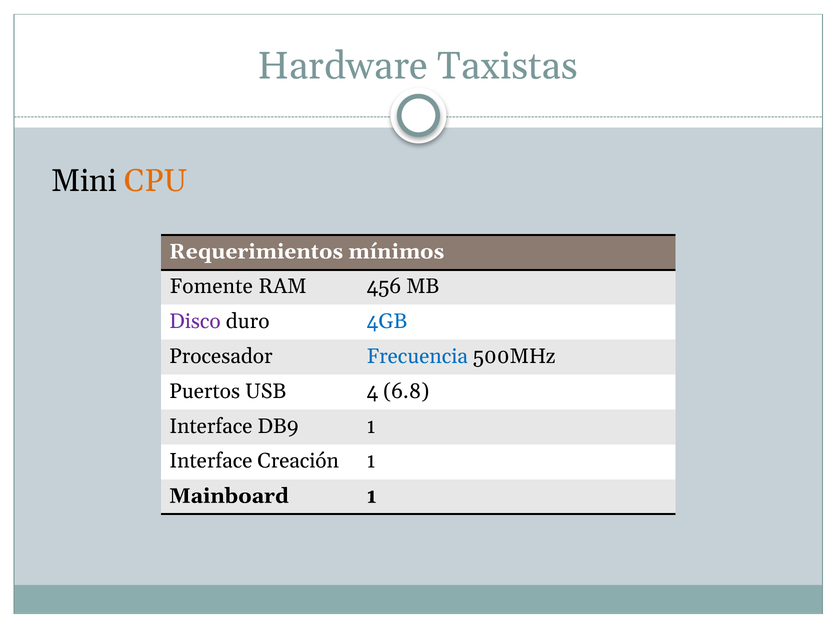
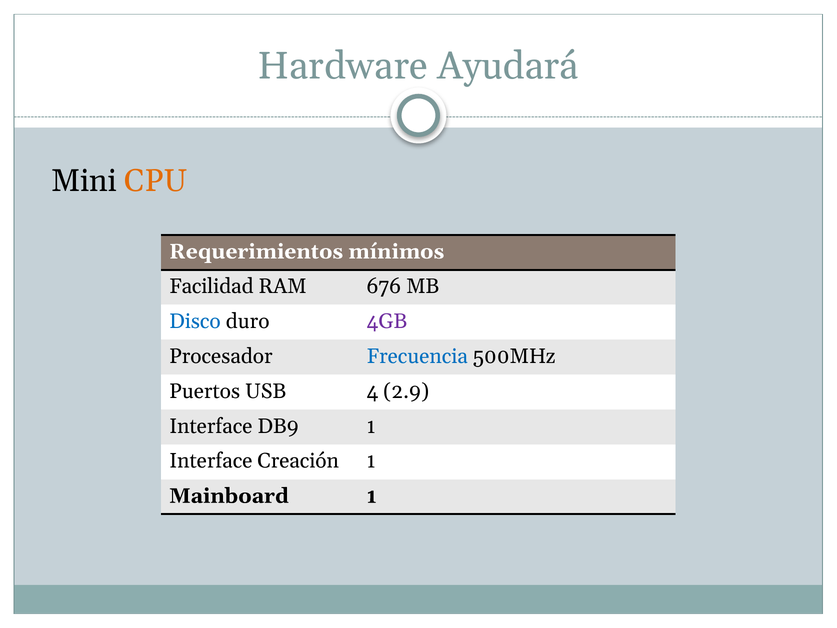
Taxistas: Taxistas -> Ayudará (508, 66)
Fomente: Fomente -> Facilidad (211, 286)
456: 456 -> 676 (384, 286)
Disco colour: purple -> blue (195, 321)
4GB colour: blue -> purple (387, 321)
6.8: 6.8 -> 2.9 (406, 391)
